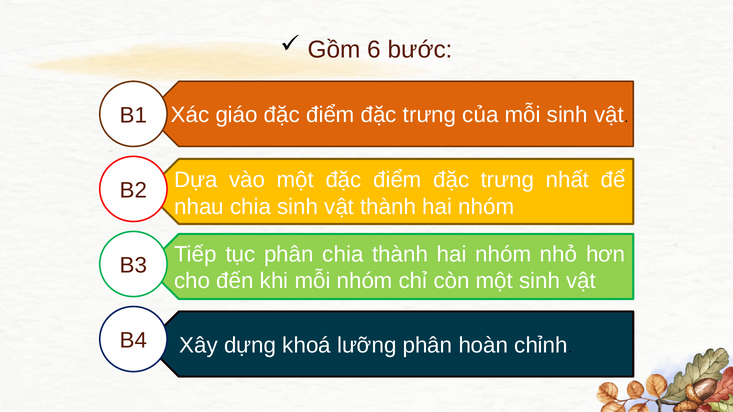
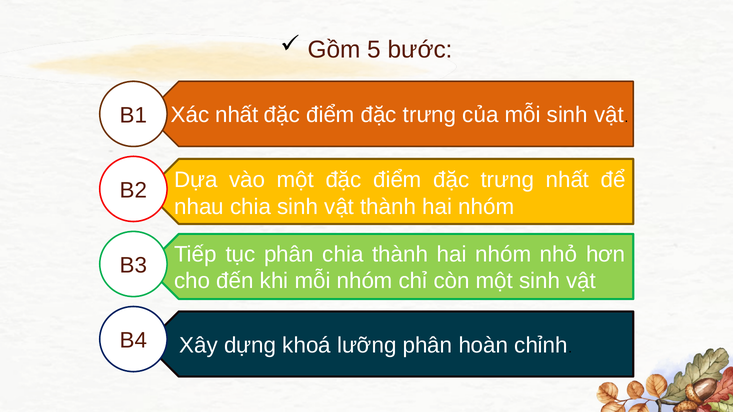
6: 6 -> 5 (374, 50)
Xác giáo: giáo -> nhất (237, 115)
